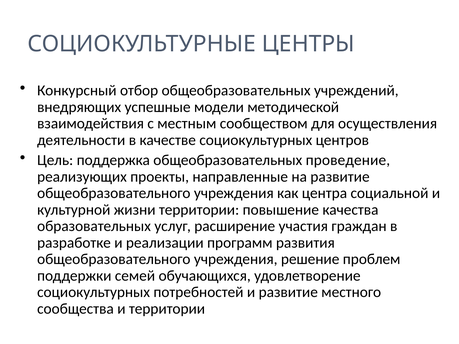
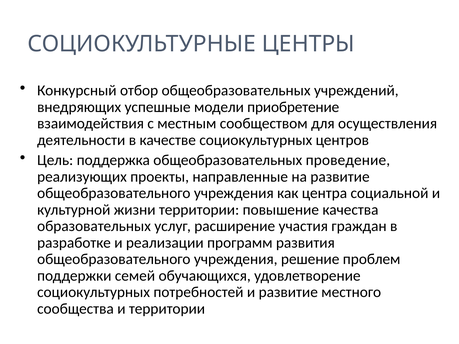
методической: методической -> приобретение (293, 107)
